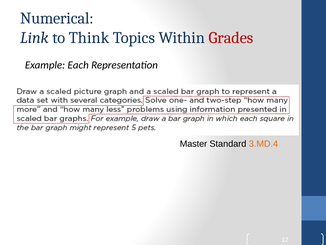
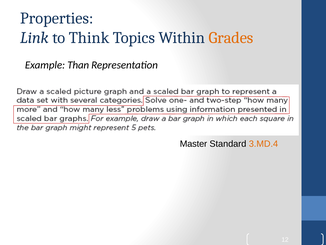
Numerical: Numerical -> Properties (57, 18)
Grades colour: red -> orange (231, 38)
Each: Each -> Than (78, 65)
